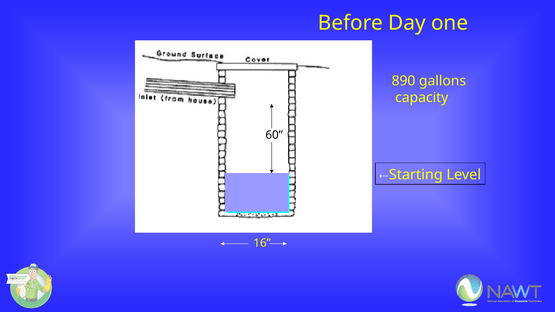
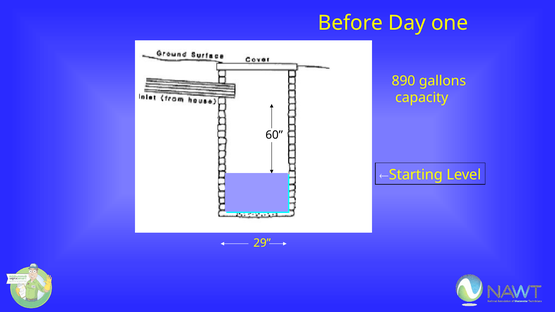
16: 16 -> 29 (262, 243)
